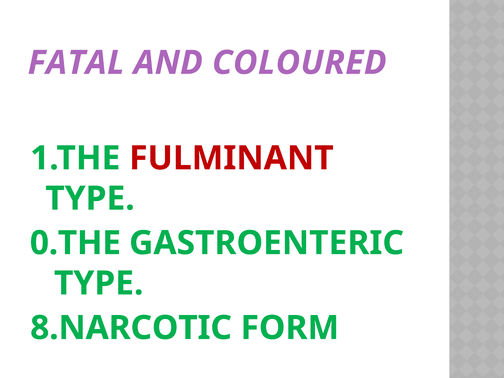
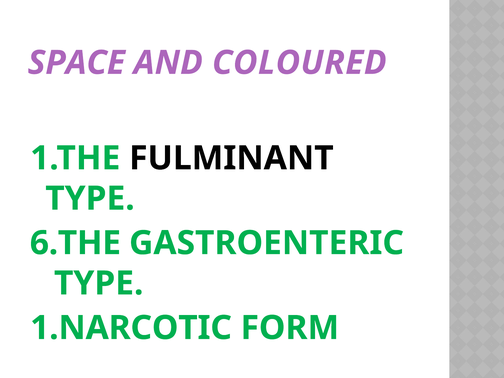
FATAL: FATAL -> SPACE (76, 63)
FULMINANT colour: red -> black (231, 158)
0.THE: 0.THE -> 6.THE (75, 243)
8.NARCOTIC: 8.NARCOTIC -> 1.NARCOTIC (131, 328)
